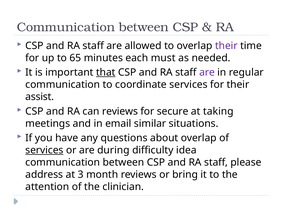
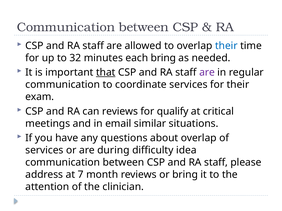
their colour: purple -> blue (226, 46)
65: 65 -> 32 (75, 58)
each must: must -> bring (163, 58)
assist: assist -> exam (40, 97)
secure: secure -> qualify (173, 112)
taking: taking -> critical (218, 112)
services underline: present -> none (44, 151)
3: 3 -> 7 (81, 175)
